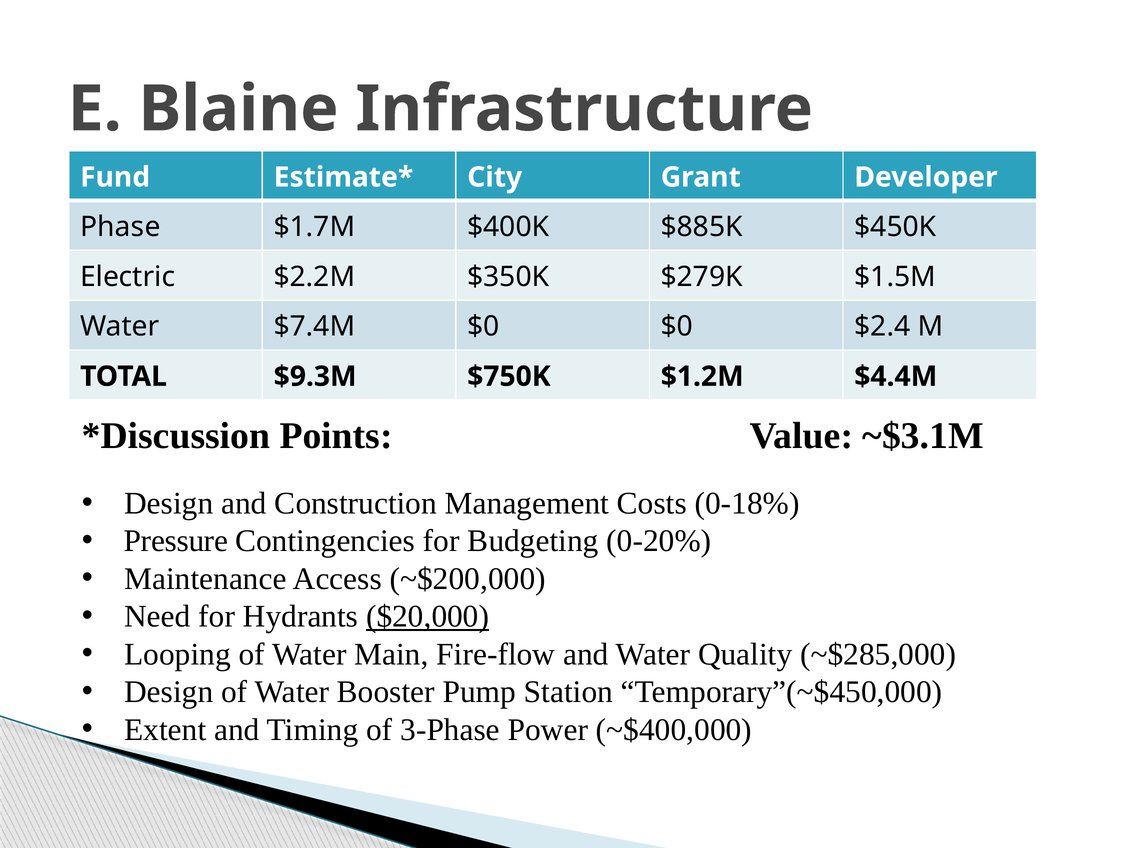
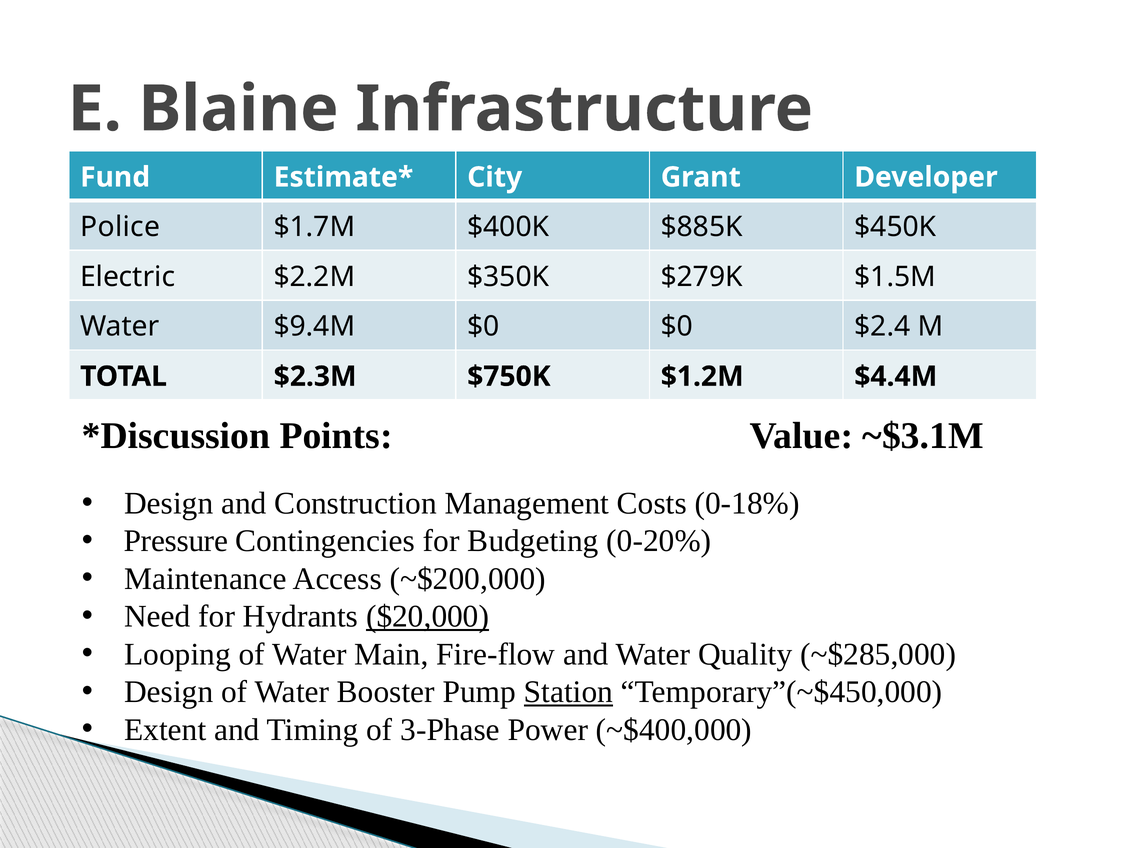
Phase: Phase -> Police (120, 227)
$7.4M: $7.4M -> $9.4M (314, 327)
$9.3M: $9.3M -> $2.3M (315, 377)
Station underline: none -> present (568, 692)
